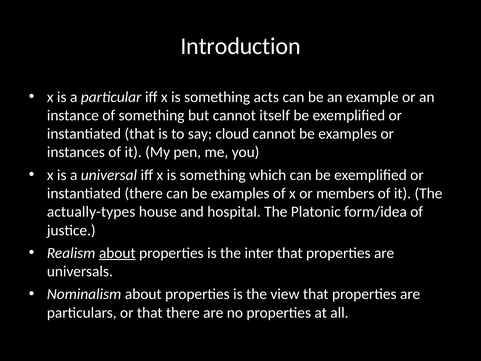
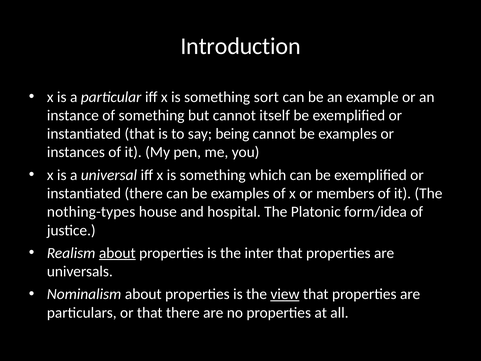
acts: acts -> sort (266, 97)
cloud: cloud -> being (232, 134)
actually-types: actually-types -> nothing-types (91, 212)
view underline: none -> present (285, 294)
